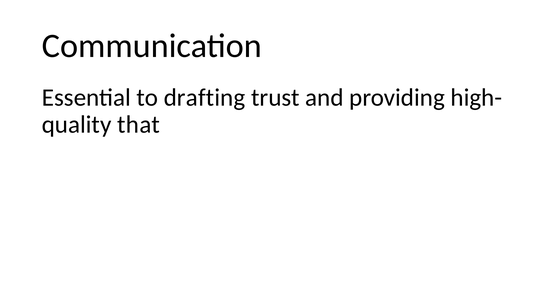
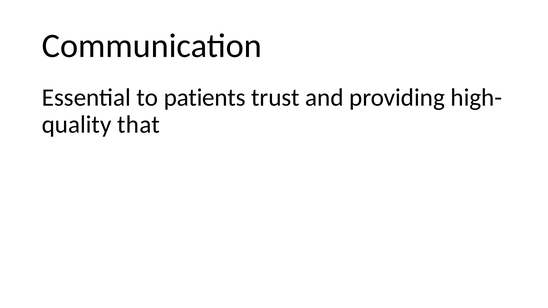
drafting: drafting -> patients (205, 98)
